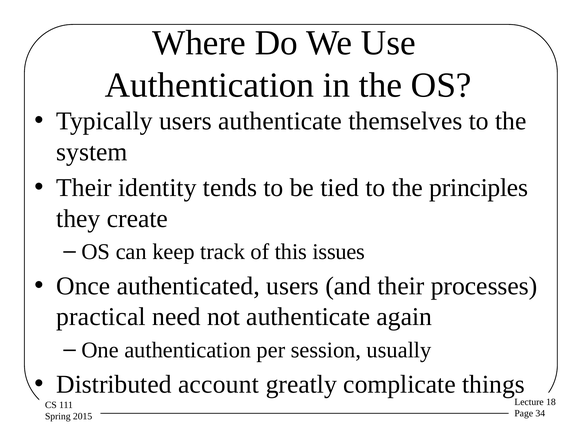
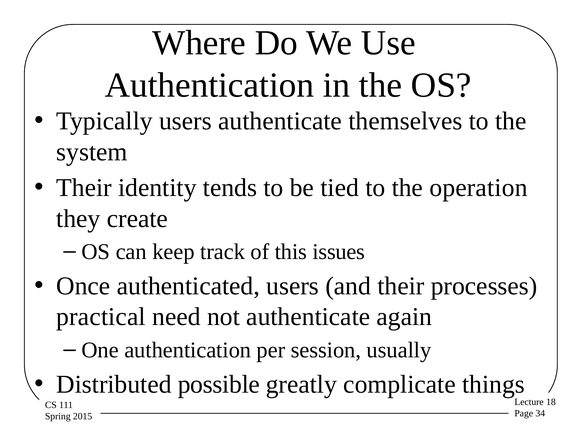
principles: principles -> operation (478, 188)
account: account -> possible (219, 384)
